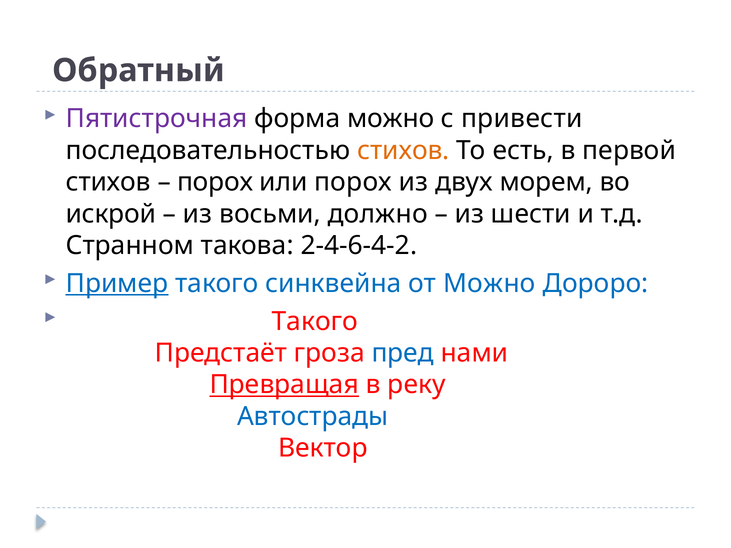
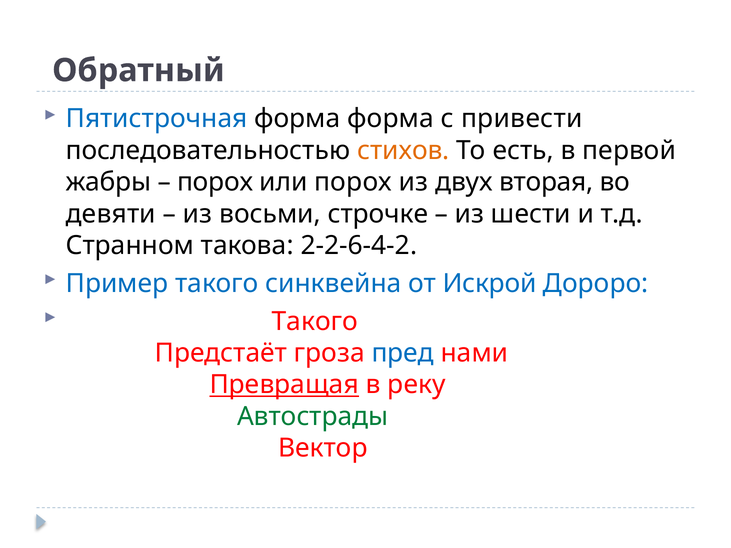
Пятистрочная colour: purple -> blue (157, 119)
форма можно: можно -> форма (391, 119)
стихов: стихов -> жабры (108, 182)
морем: морем -> вторая (546, 182)
искрой: искрой -> девяти (111, 214)
должно: должно -> строчке (378, 214)
2-4-6-4-2: 2-4-6-4-2 -> 2-2-6-4-2 (359, 246)
Пример underline: present -> none (117, 284)
от Можно: Можно -> Искрой (490, 284)
Автострады colour: blue -> green (313, 417)
